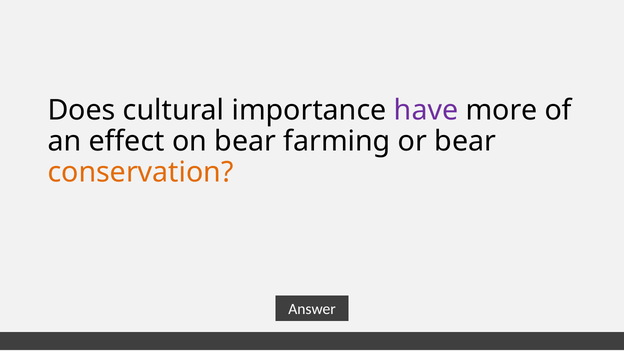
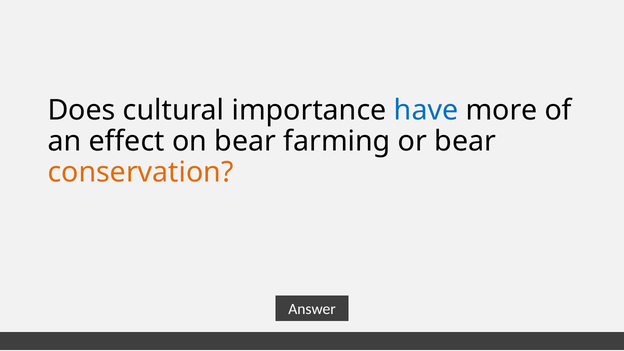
have colour: purple -> blue (426, 111)
